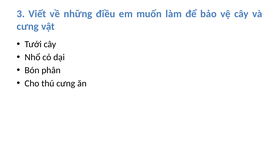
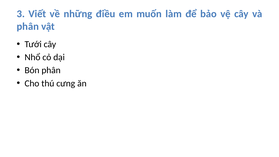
cưng: cưng -> phân (28, 26)
